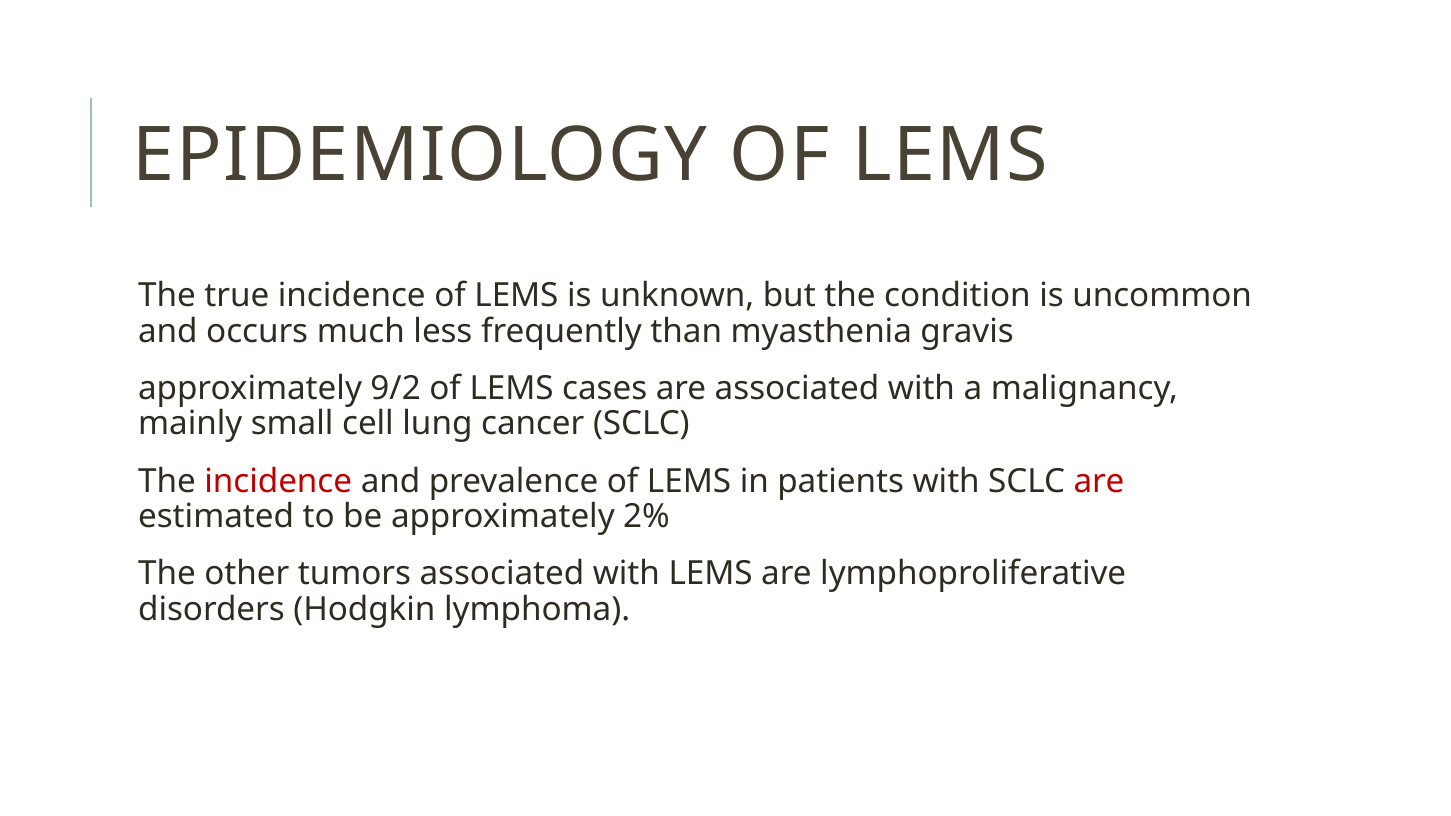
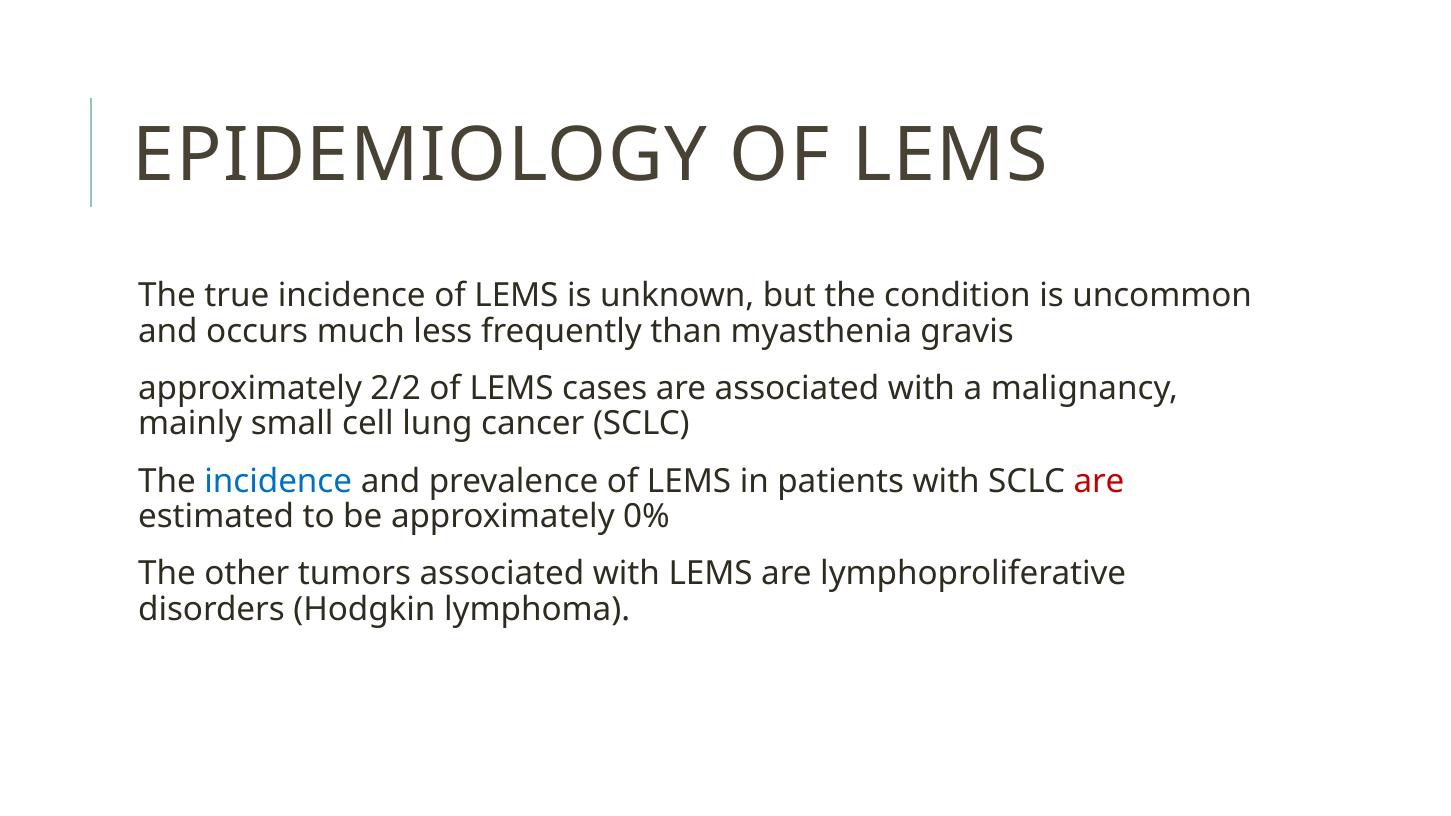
9/2: 9/2 -> 2/2 (396, 388)
incidence colour: red -> blue (278, 481)
2%: 2% -> 0% (647, 517)
